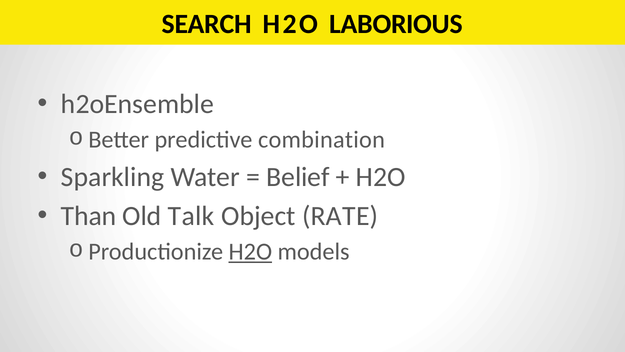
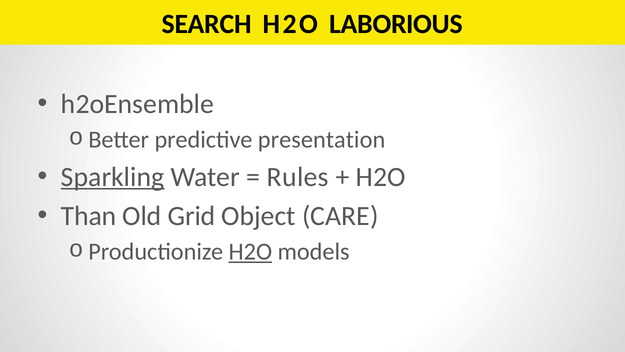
combination: combination -> presentation (322, 140)
Sparkling underline: none -> present (113, 177)
Belief: Belief -> Rules (298, 177)
Talk: Talk -> Grid (192, 216)
RATE: RATE -> CARE (340, 216)
